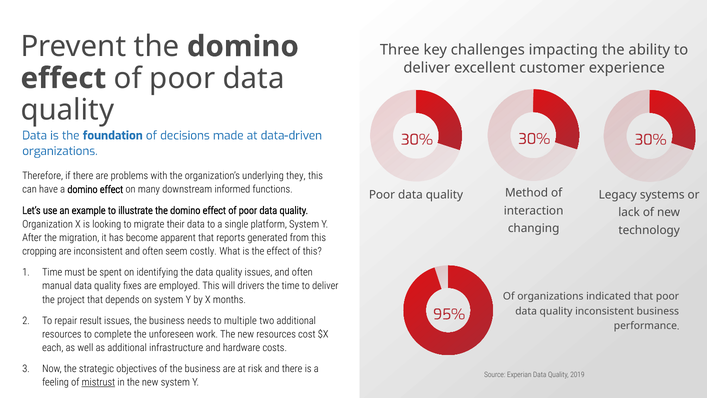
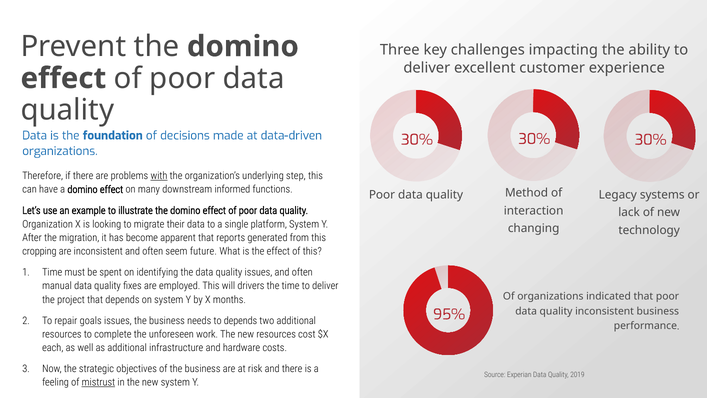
with underline: none -> present (159, 176)
they: they -> step (296, 176)
costly: costly -> future (203, 251)
result: result -> goals (91, 320)
to multiple: multiple -> depends (241, 320)
